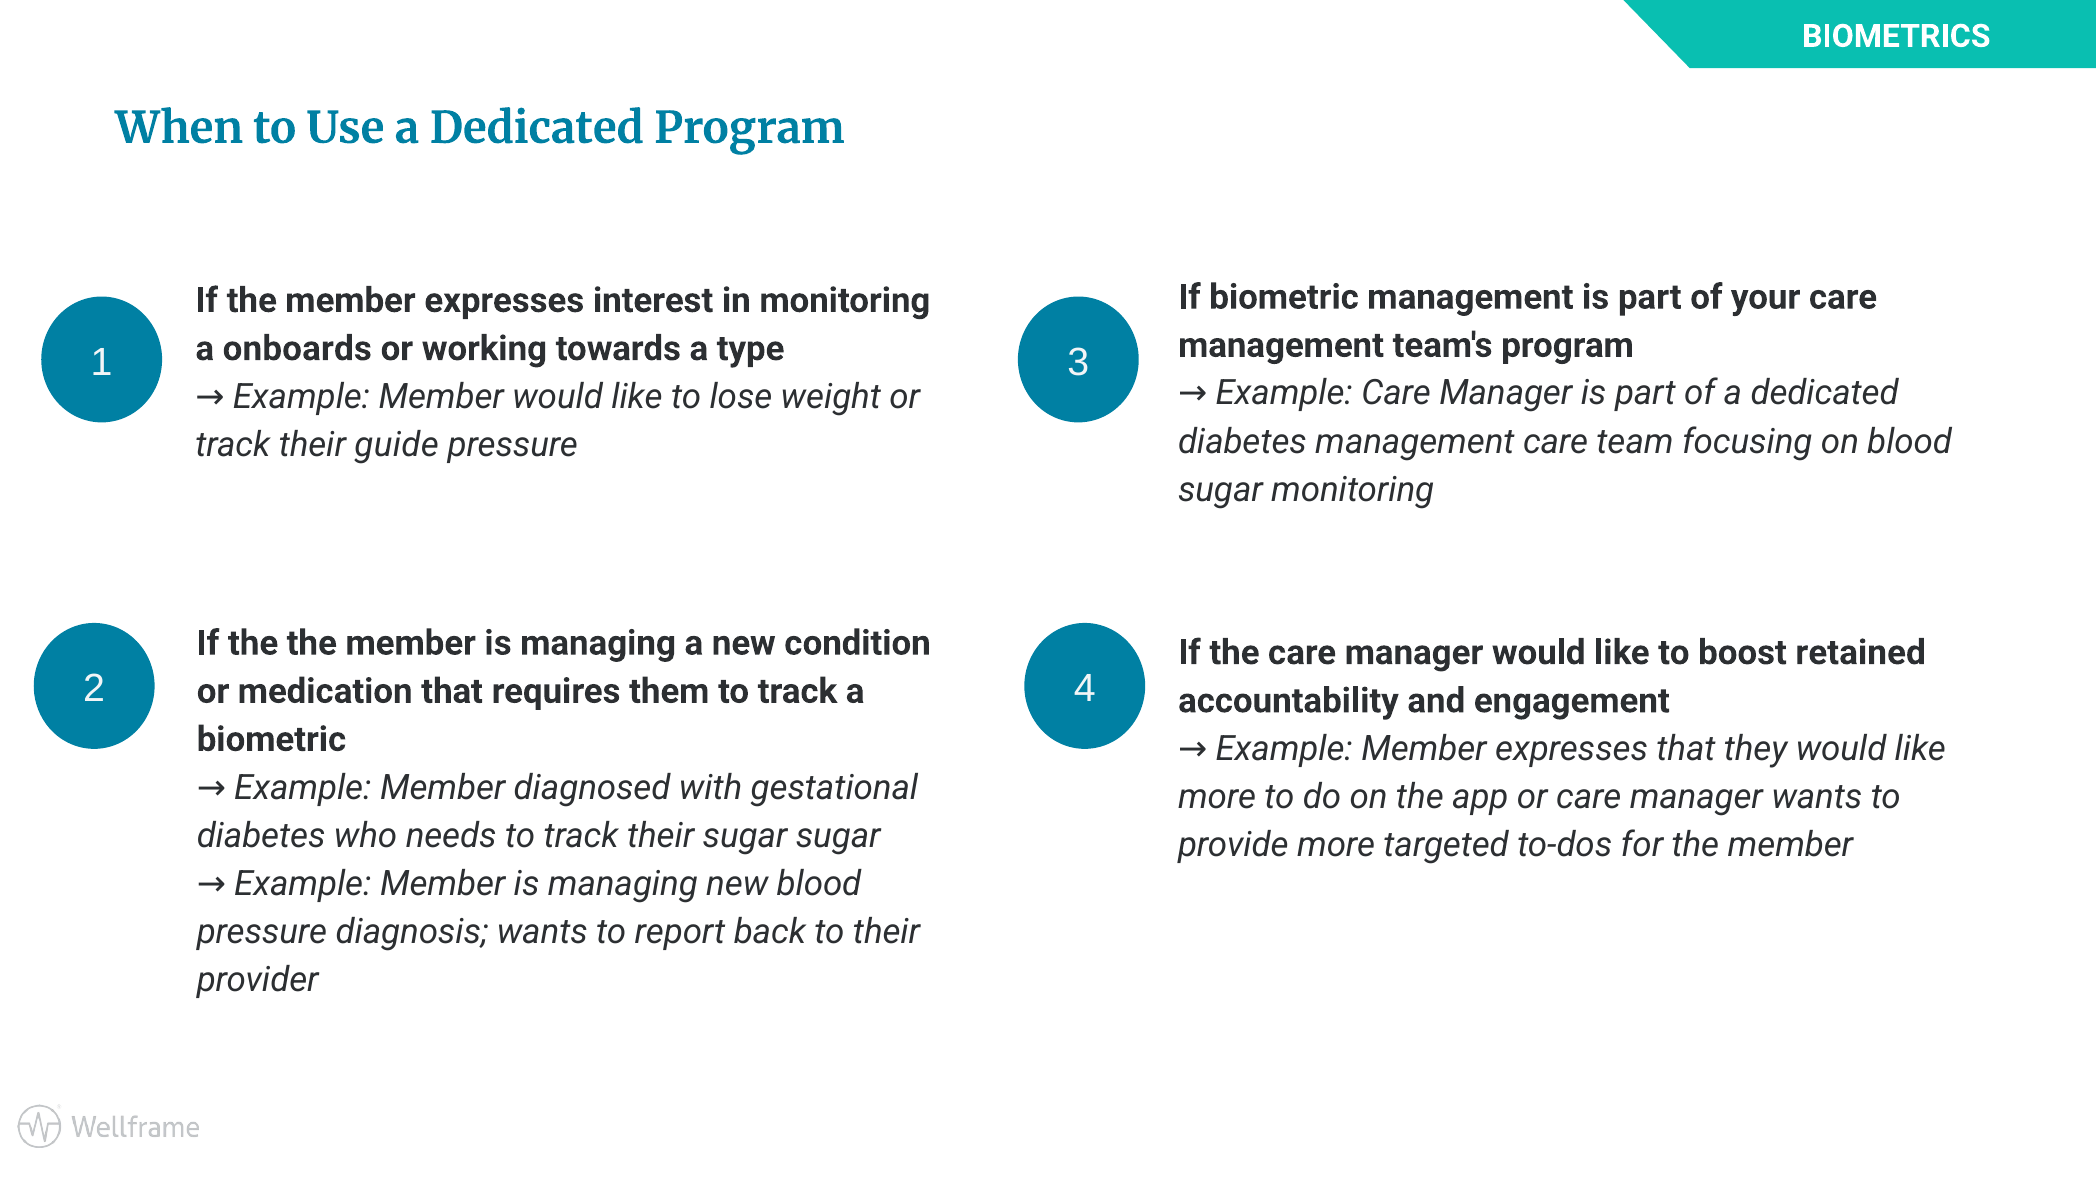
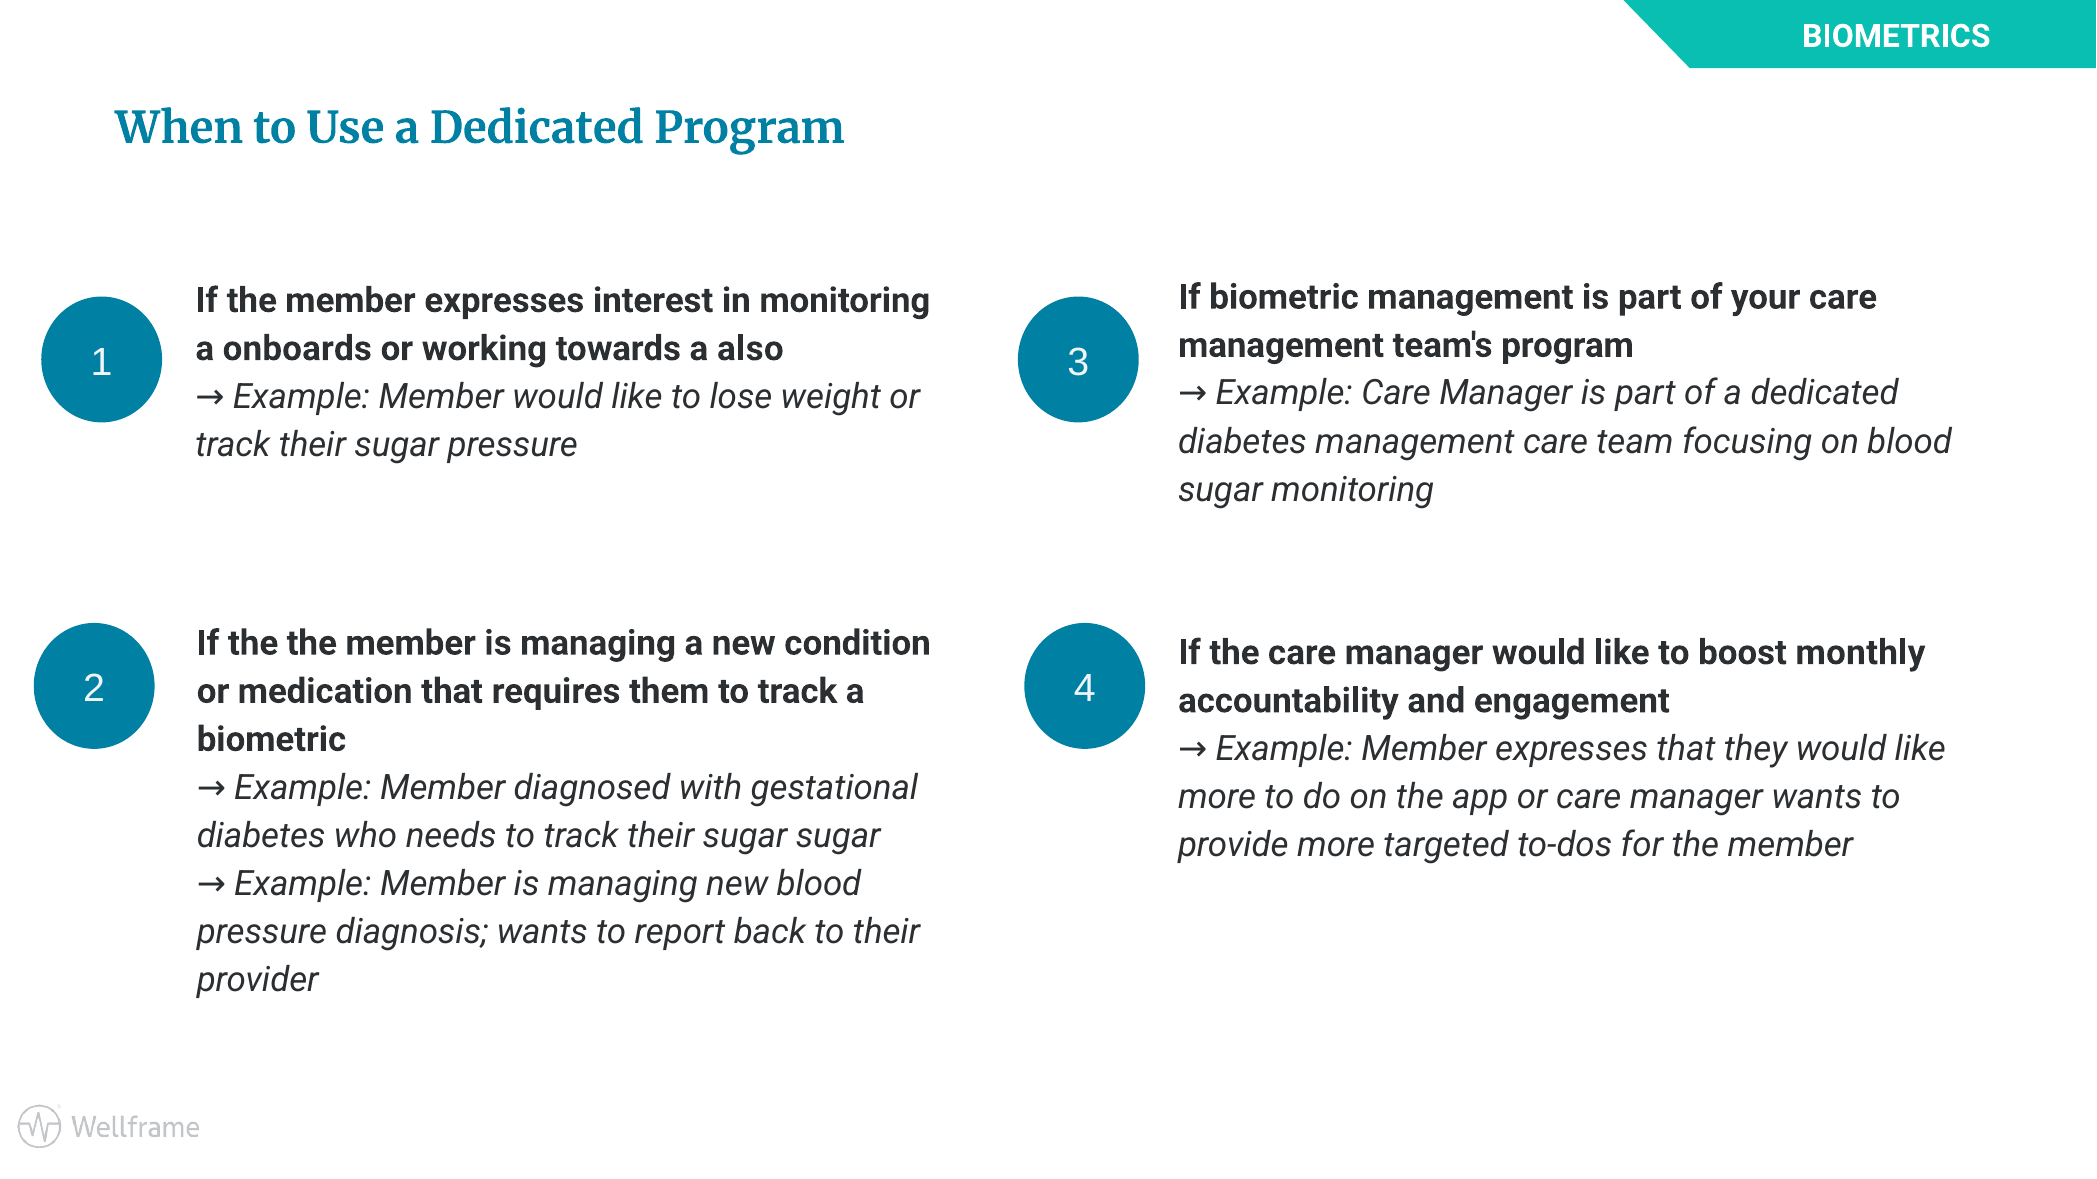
type: type -> also (750, 349)
guide: guide -> sugar (397, 445)
retained: retained -> monthly (1860, 653)
